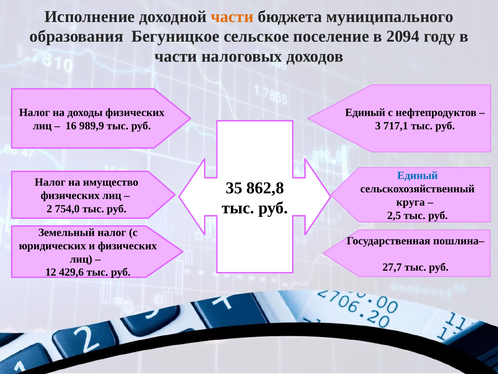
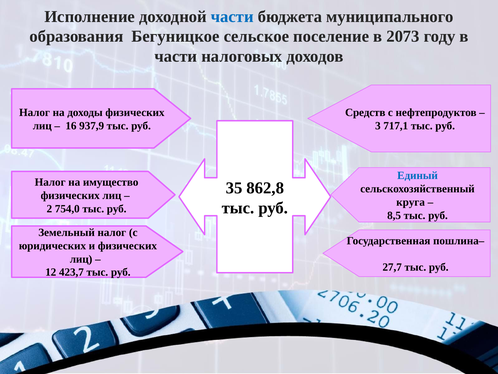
части colour: orange -> blue (232, 17)
2094: 2094 -> 2073 (403, 36)
Единый: Единый -> Средств (365, 112)
989,9: 989,9 -> 937,9 (92, 126)
2,5: 2,5 -> 8,5 (394, 215)
429,6: 429,6 -> 423,7 (71, 272)
